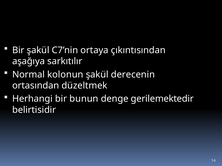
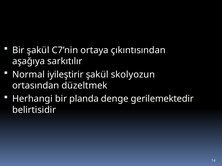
kolonun: kolonun -> iyileştirir (65, 75)
derecenin: derecenin -> skolyozun (133, 75)
bunun: bunun -> planda (84, 99)
